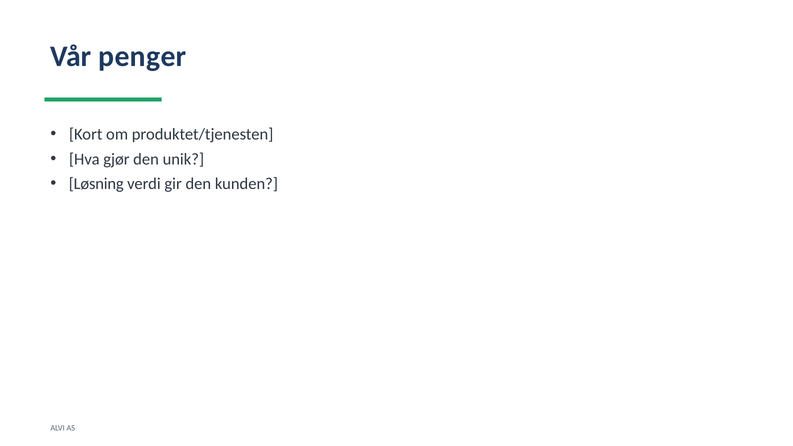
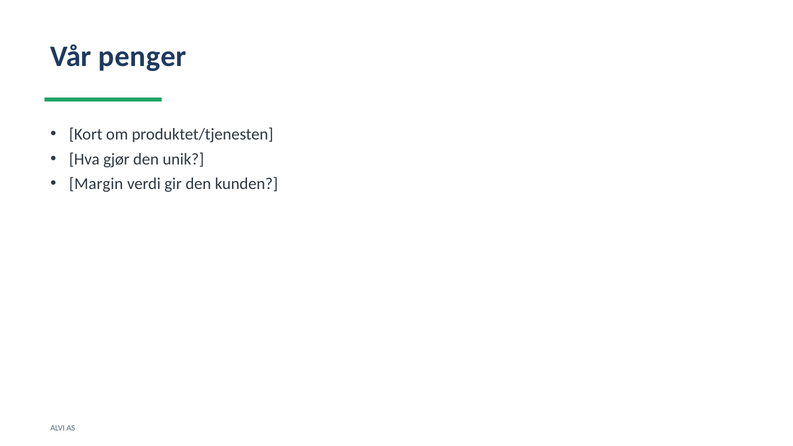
Løsning: Løsning -> Margin (96, 184)
